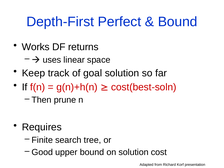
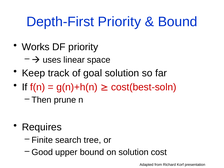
Depth-First Perfect: Perfect -> Priority (119, 22)
DF returns: returns -> priority (83, 47)
